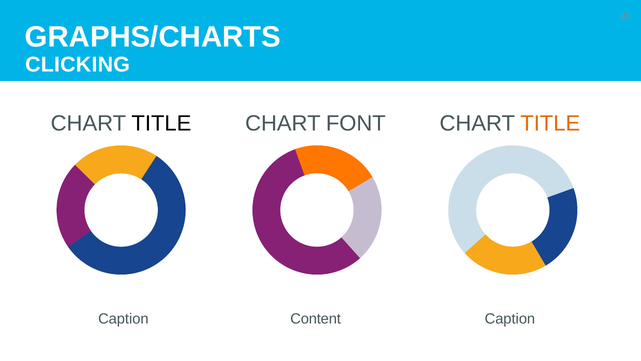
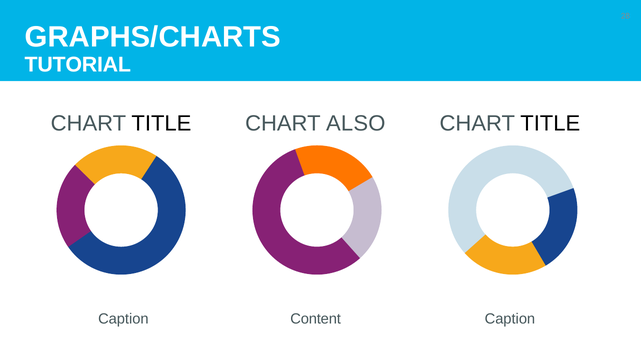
CLICKING: CLICKING -> TUTORIAL (78, 64)
FONT: FONT -> ALSO (356, 123)
TITLE colour: orange -> black (550, 123)
